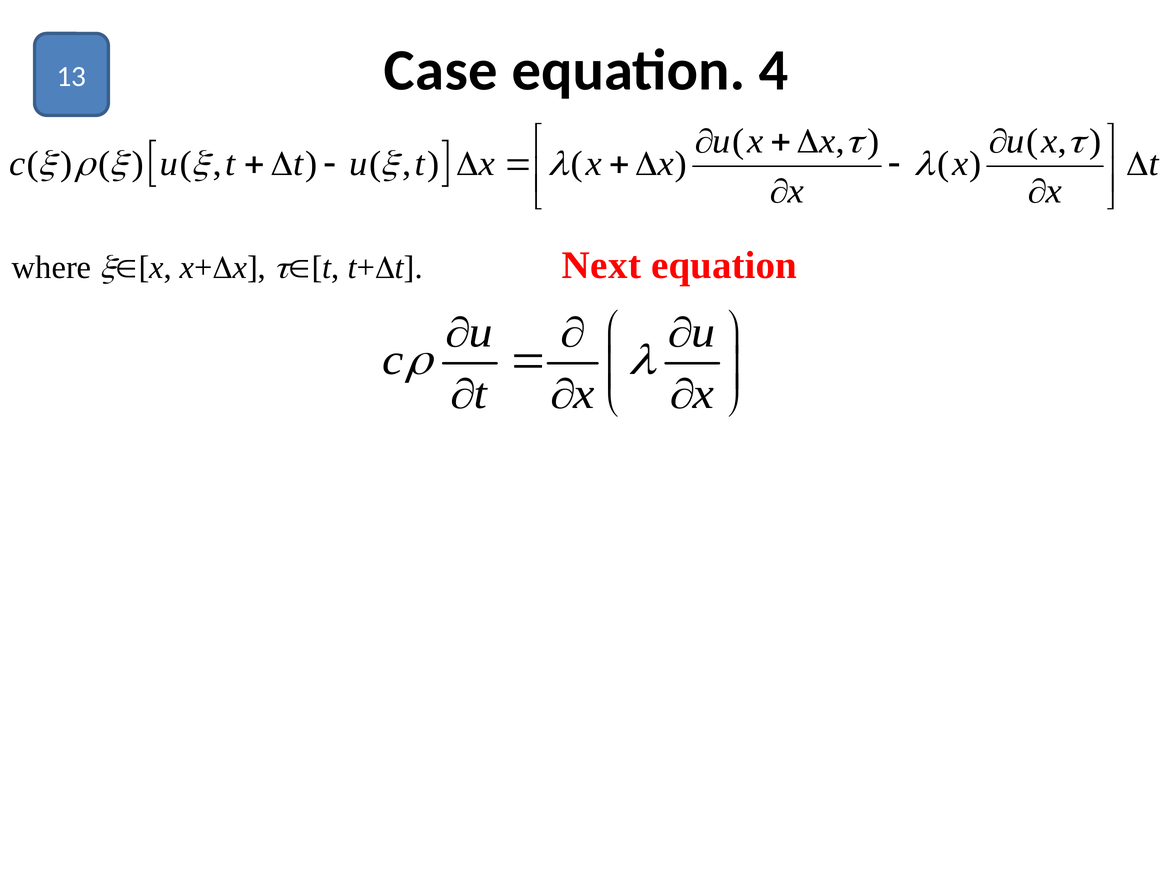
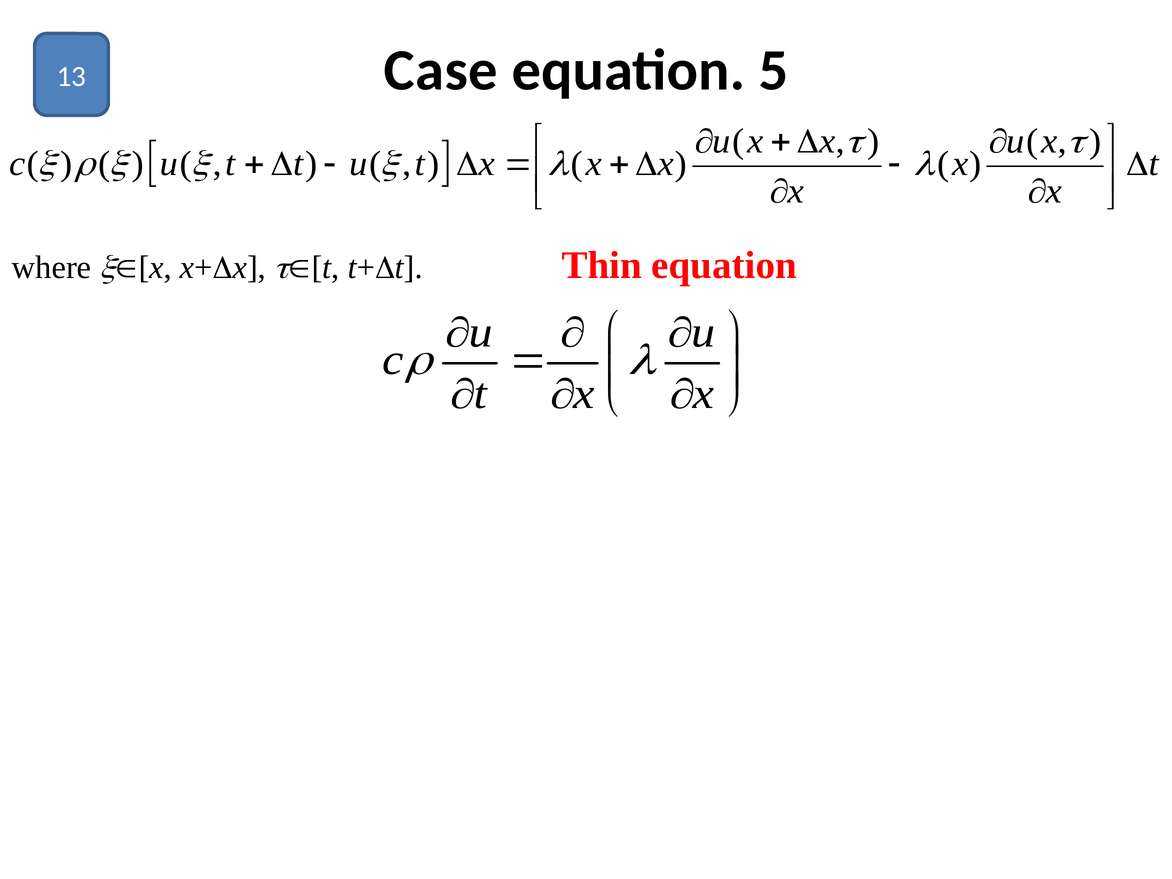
4: 4 -> 5 (773, 71)
Next: Next -> Thin (602, 265)
